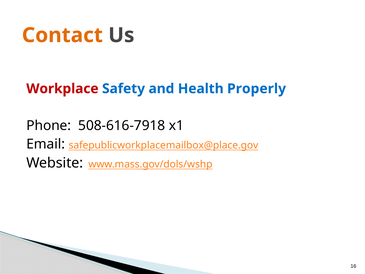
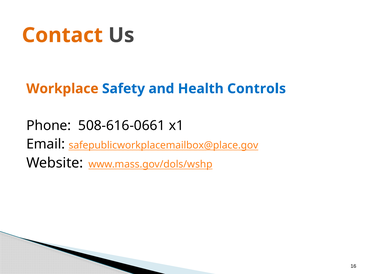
Workplace colour: red -> orange (62, 89)
Properly: Properly -> Controls (257, 89)
508-616-7918: 508-616-7918 -> 508-616-0661 (122, 126)
